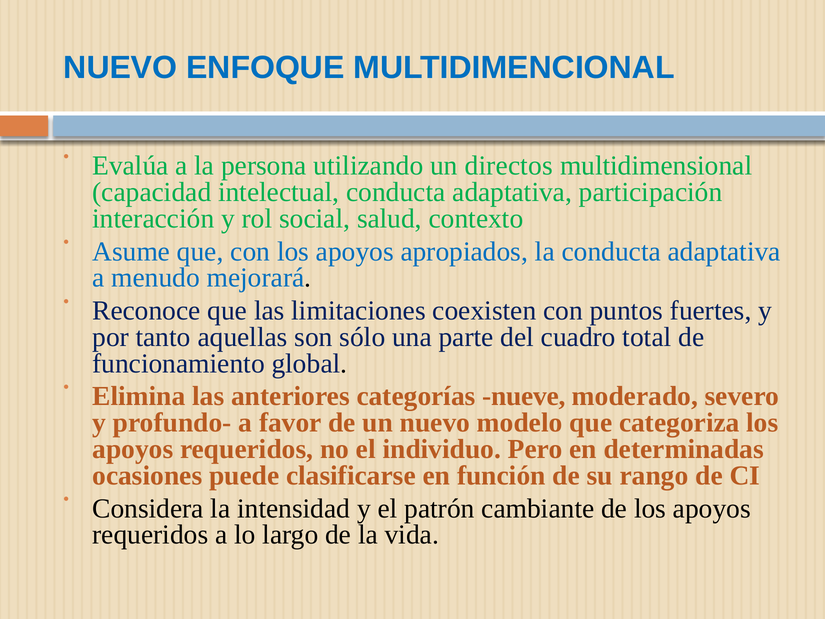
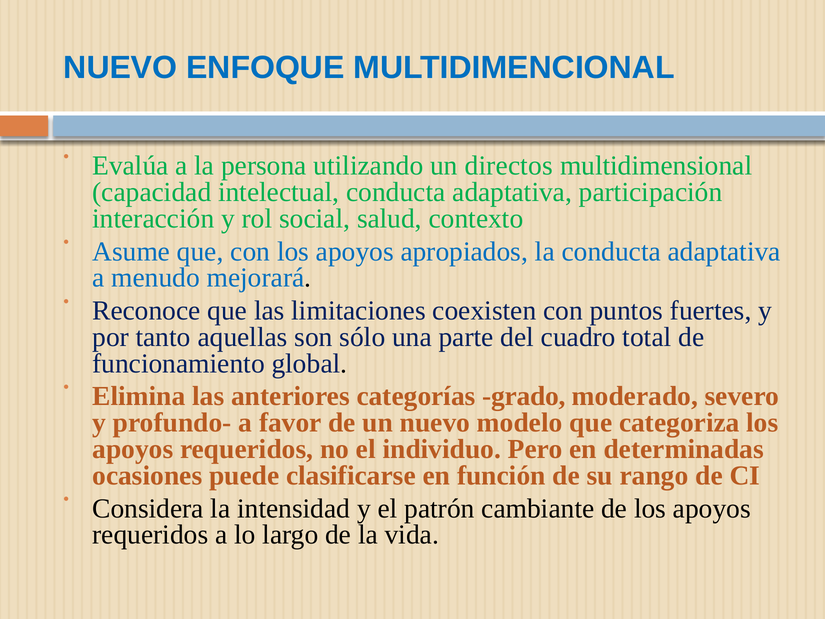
nueve: nueve -> grado (524, 396)
